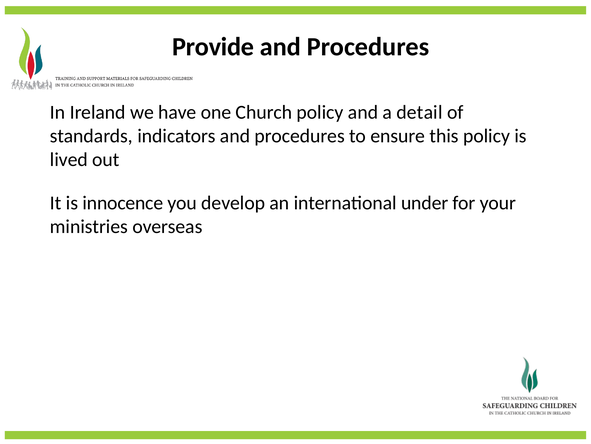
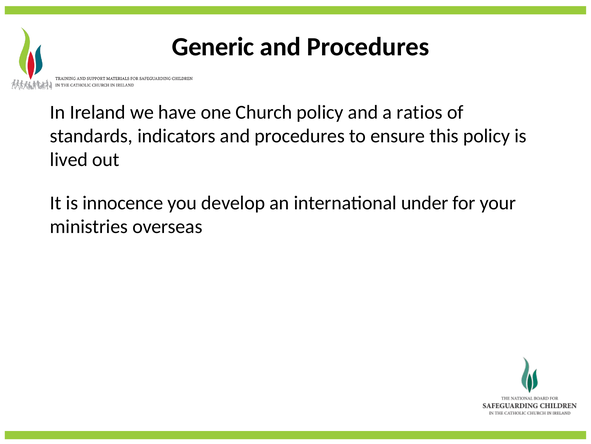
Provide: Provide -> Generic (213, 47)
detail: detail -> ratios (419, 112)
